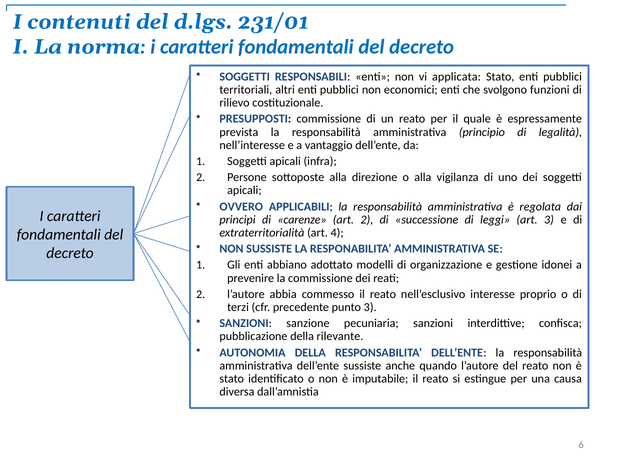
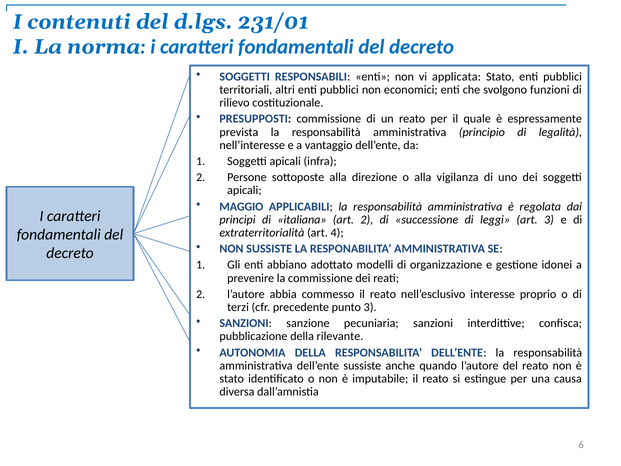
OVVERO: OVVERO -> MAGGIO (241, 206)
carenze: carenze -> italiana (302, 220)
